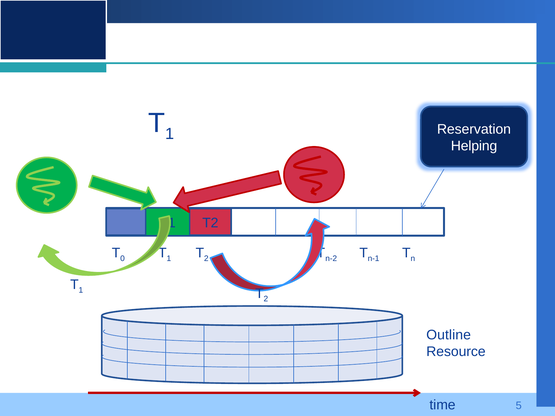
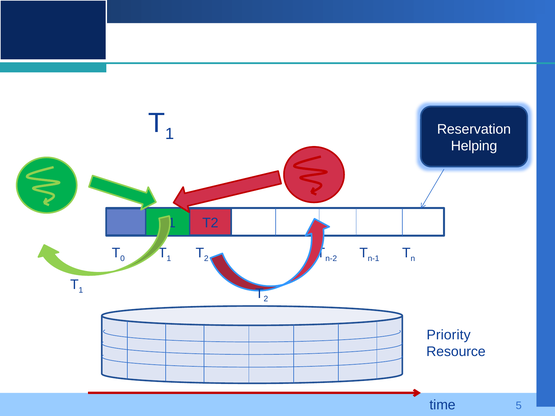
Outline: Outline -> Priority (449, 335)
